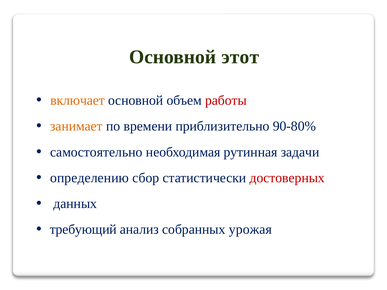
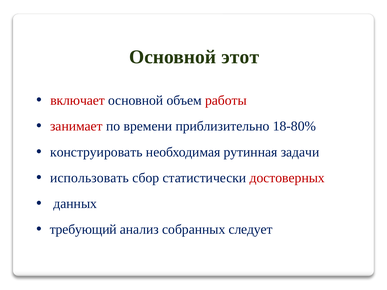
включает colour: orange -> red (78, 100)
занимает colour: orange -> red (76, 126)
90-80%: 90-80% -> 18-80% (294, 126)
самостоятельно: самостоятельно -> конструировать (96, 152)
определению: определению -> использовать (90, 178)
урожая: урожая -> следует (251, 230)
